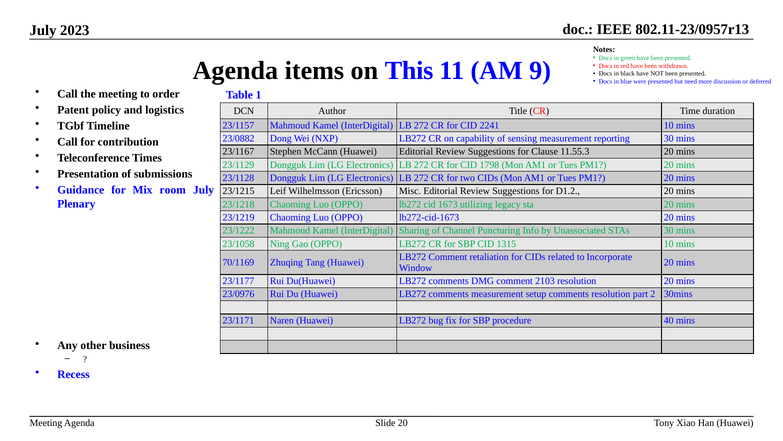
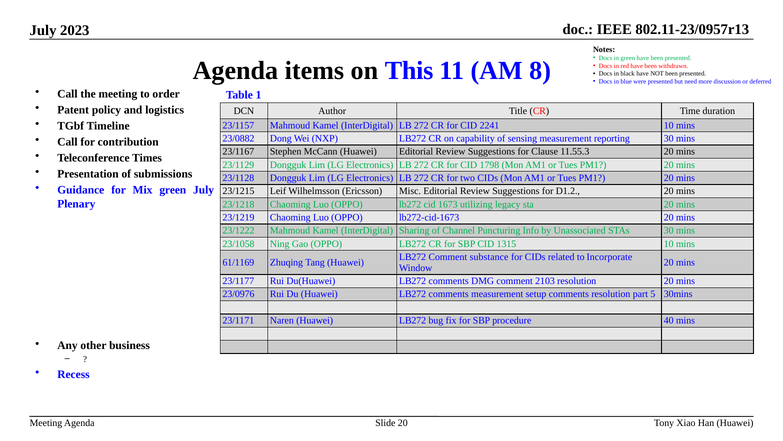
9: 9 -> 8 (540, 70)
Mix room: room -> green (173, 190)
retaliation: retaliation -> substance (489, 257)
70/1169: 70/1169 -> 61/1169 (238, 262)
2: 2 -> 5 (653, 294)
